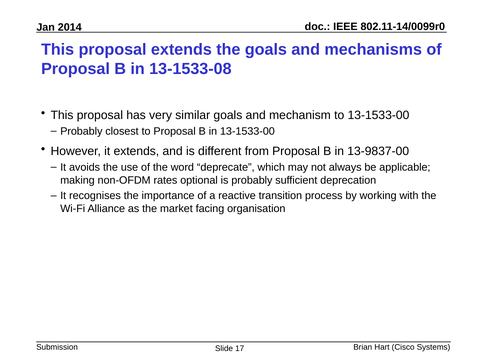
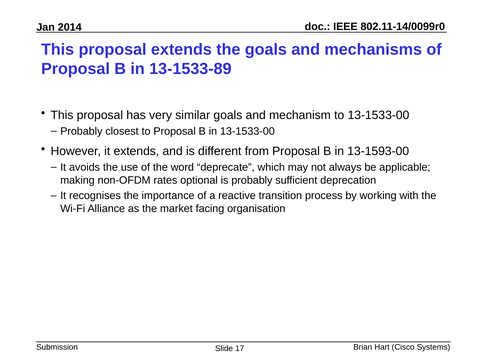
13-1533-08: 13-1533-08 -> 13-1533-89 (190, 69)
13-9837-00: 13-9837-00 -> 13-1593-00 (378, 151)
